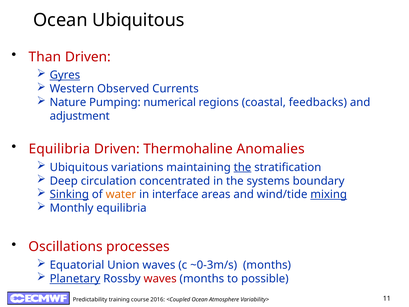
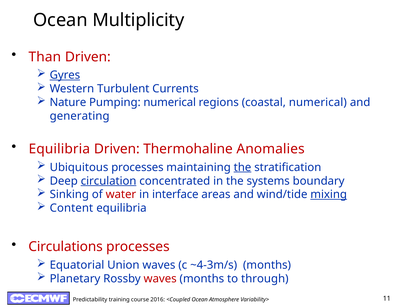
Ocean Ubiquitous: Ubiquitous -> Multiplicity (138, 20)
Observed: Observed -> Turbulent (123, 89)
coastal feedbacks: feedbacks -> numerical (318, 102)
adjustment: adjustment -> generating (80, 116)
Ubiquitous variations: variations -> processes (137, 167)
circulation underline: none -> present (109, 181)
Sinking underline: present -> none (69, 194)
water colour: orange -> red (121, 194)
Monthly: Monthly -> Content (71, 208)
Oscillations: Oscillations -> Circulations (66, 247)
~0-3m/s: ~0-3m/s -> ~4-3m/s (214, 265)
Planetary underline: present -> none (75, 279)
possible: possible -> through (265, 279)
